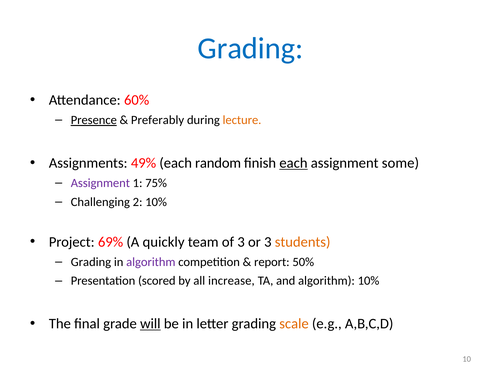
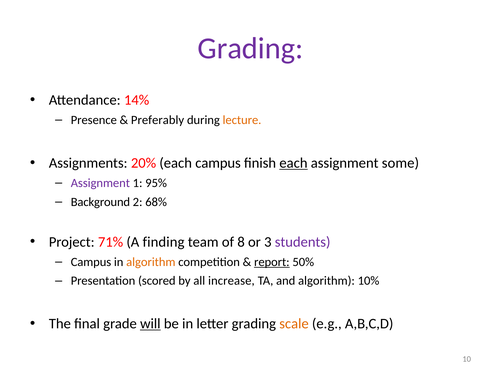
Grading colour: blue -> purple (250, 48)
60%: 60% -> 14% (137, 100)
Presence underline: present -> none (94, 120)
49%: 49% -> 20% (144, 163)
each random: random -> campus (218, 163)
75%: 75% -> 95% (156, 183)
Challenging: Challenging -> Background (100, 202)
2 10%: 10% -> 68% (156, 202)
69%: 69% -> 71% (111, 242)
quickly: quickly -> finding (164, 242)
of 3: 3 -> 8 (241, 242)
students colour: orange -> purple (303, 242)
Grading: Grading -> Campus (91, 262)
algorithm colour: purple -> orange (151, 262)
report underline: none -> present (272, 262)
